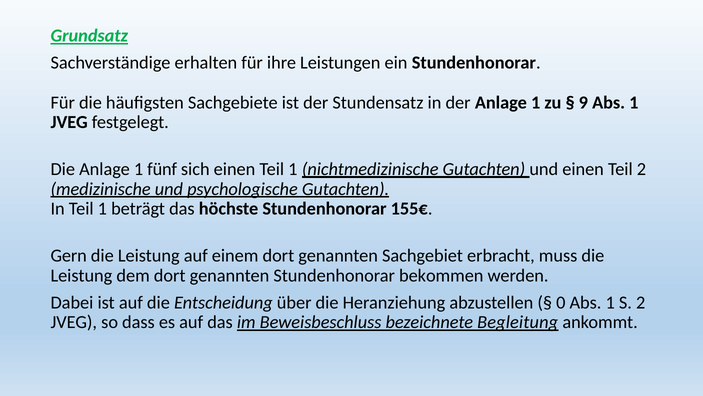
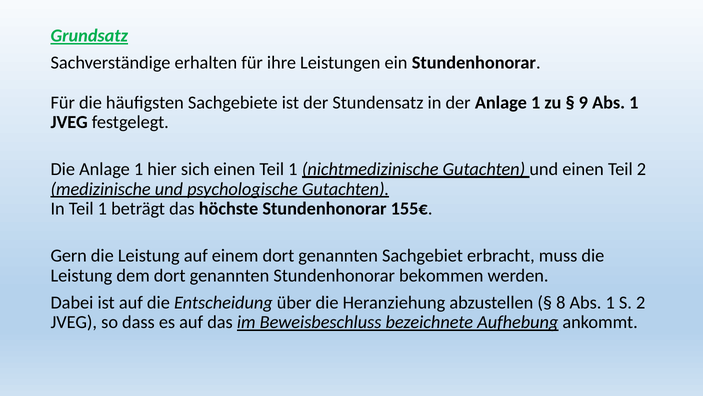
fünf: fünf -> hier (162, 169)
0: 0 -> 8 (561, 302)
Begleitung: Begleitung -> Aufhebung (518, 322)
